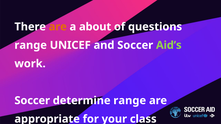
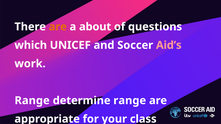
range: range -> which (31, 45)
Aid’s colour: light green -> pink (169, 45)
Soccer: Soccer -> Range (32, 101)
